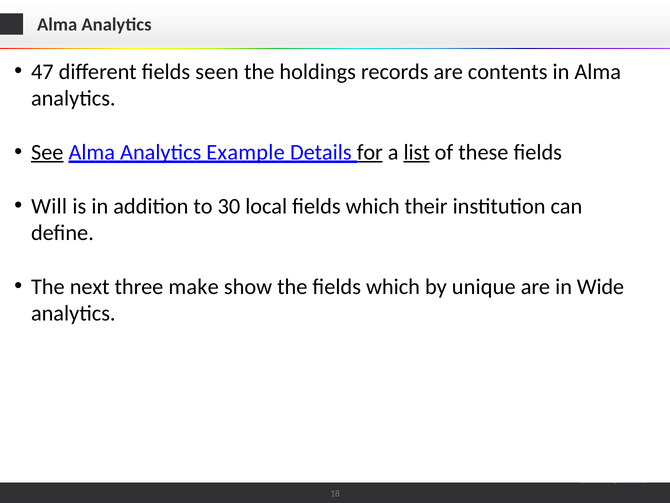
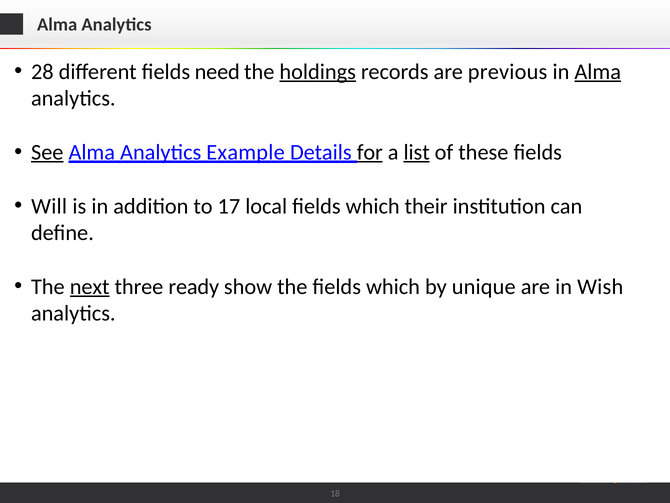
47: 47 -> 28 (42, 72)
seen: seen -> need (217, 72)
holdings underline: none -> present (318, 72)
contents: contents -> previous (508, 72)
Alma underline: none -> present (598, 72)
30: 30 -> 17 (229, 206)
next underline: none -> present (90, 286)
make: make -> ready (194, 286)
Wide: Wide -> Wish (600, 286)
